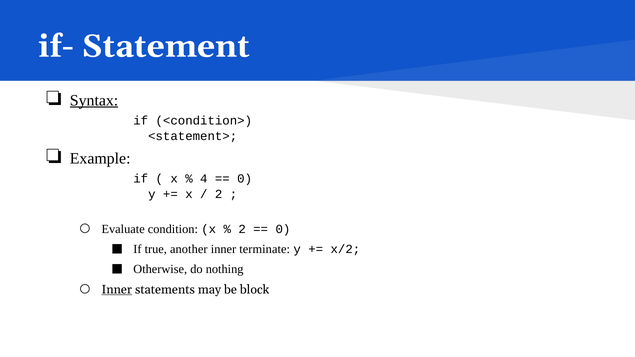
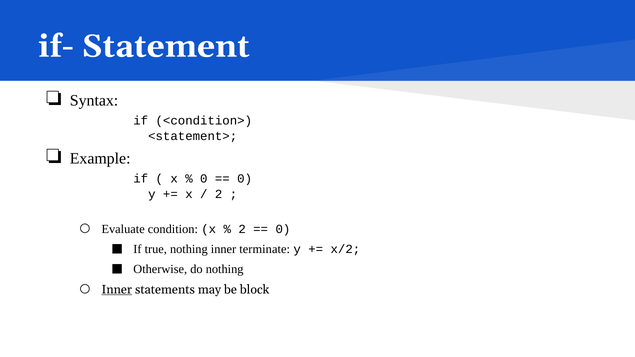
Syntax underline: present -> none (94, 100)
4: 4 -> 0 (204, 179)
true another: another -> nothing (189, 249)
